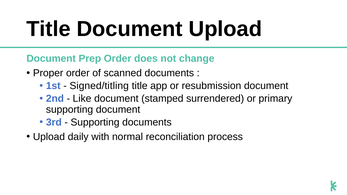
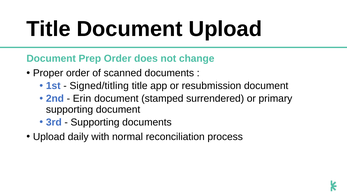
Like: Like -> Erin (82, 99)
